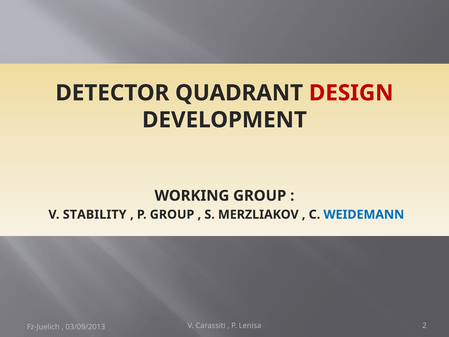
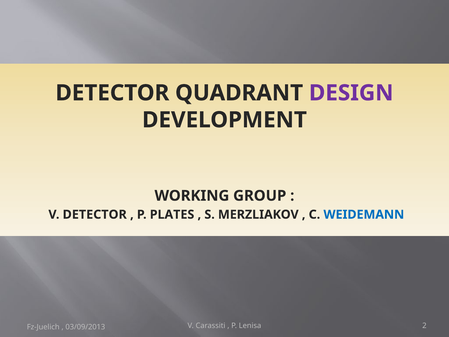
DESIGN colour: red -> purple (351, 93)
V STABILITY: STABILITY -> DETECTOR (95, 214)
P GROUP: GROUP -> PLATES (172, 214)
